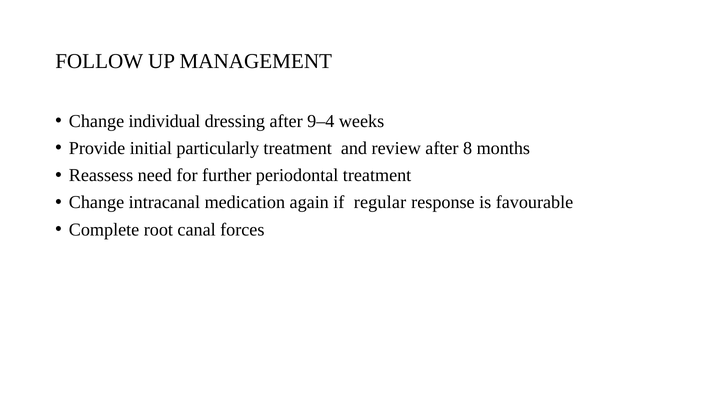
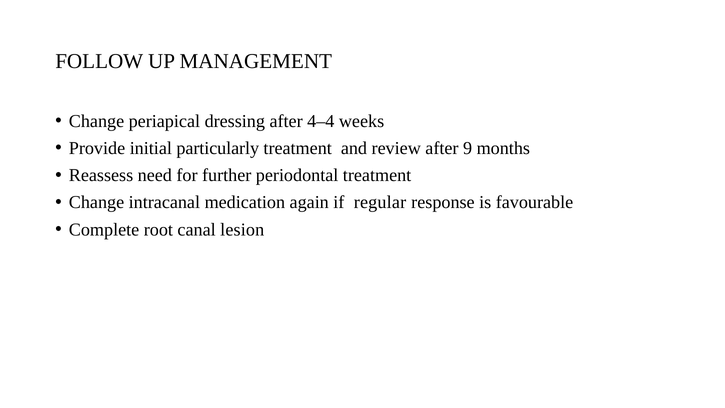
individual: individual -> periapical (164, 121)
9–4: 9–4 -> 4–4 (321, 121)
8: 8 -> 9 (468, 148)
forces: forces -> lesion (242, 229)
